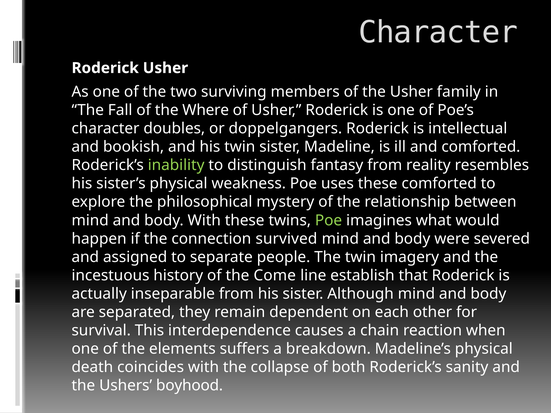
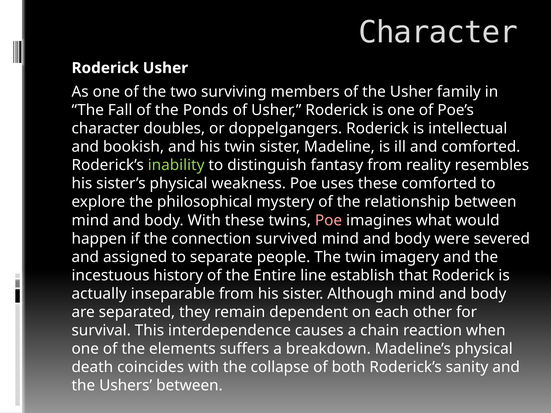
Where: Where -> Ponds (206, 110)
Poe colour: light green -> pink (329, 220)
Come: Come -> Entire (275, 276)
Ushers boyhood: boyhood -> between (189, 386)
